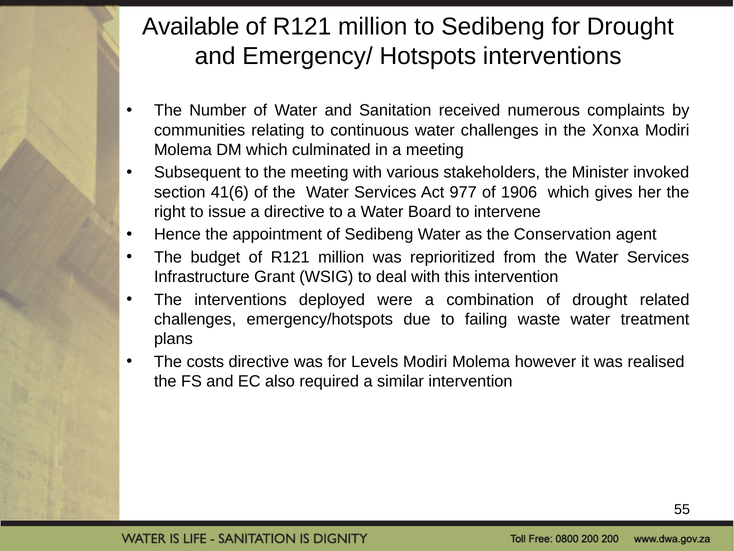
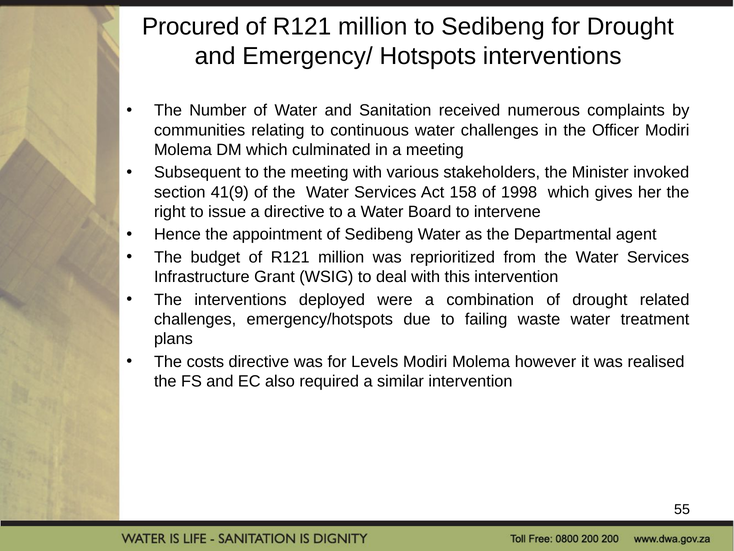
Available: Available -> Procured (191, 27)
Xonxa: Xonxa -> Officer (616, 130)
41(6: 41(6 -> 41(9 (230, 192)
977: 977 -> 158 (463, 192)
1906: 1906 -> 1998 (519, 192)
Conservation: Conservation -> Departmental (563, 234)
